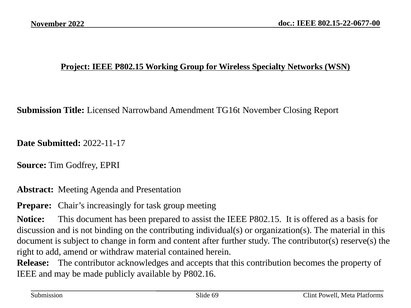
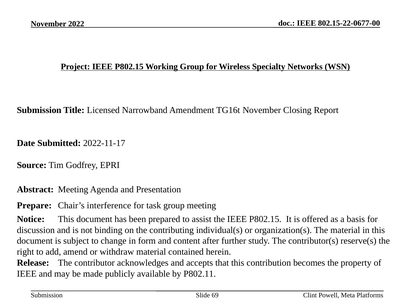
increasingly: increasingly -> interference (109, 206)
P802.16: P802.16 -> P802.11 (200, 274)
